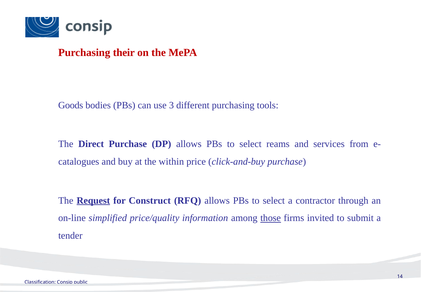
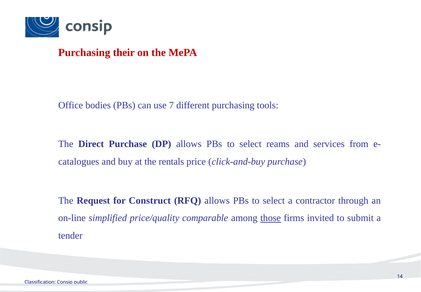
Goods: Goods -> Office (71, 105)
3: 3 -> 7 (171, 105)
within: within -> rentals (171, 161)
Request underline: present -> none (93, 200)
information: information -> comparable (205, 218)
